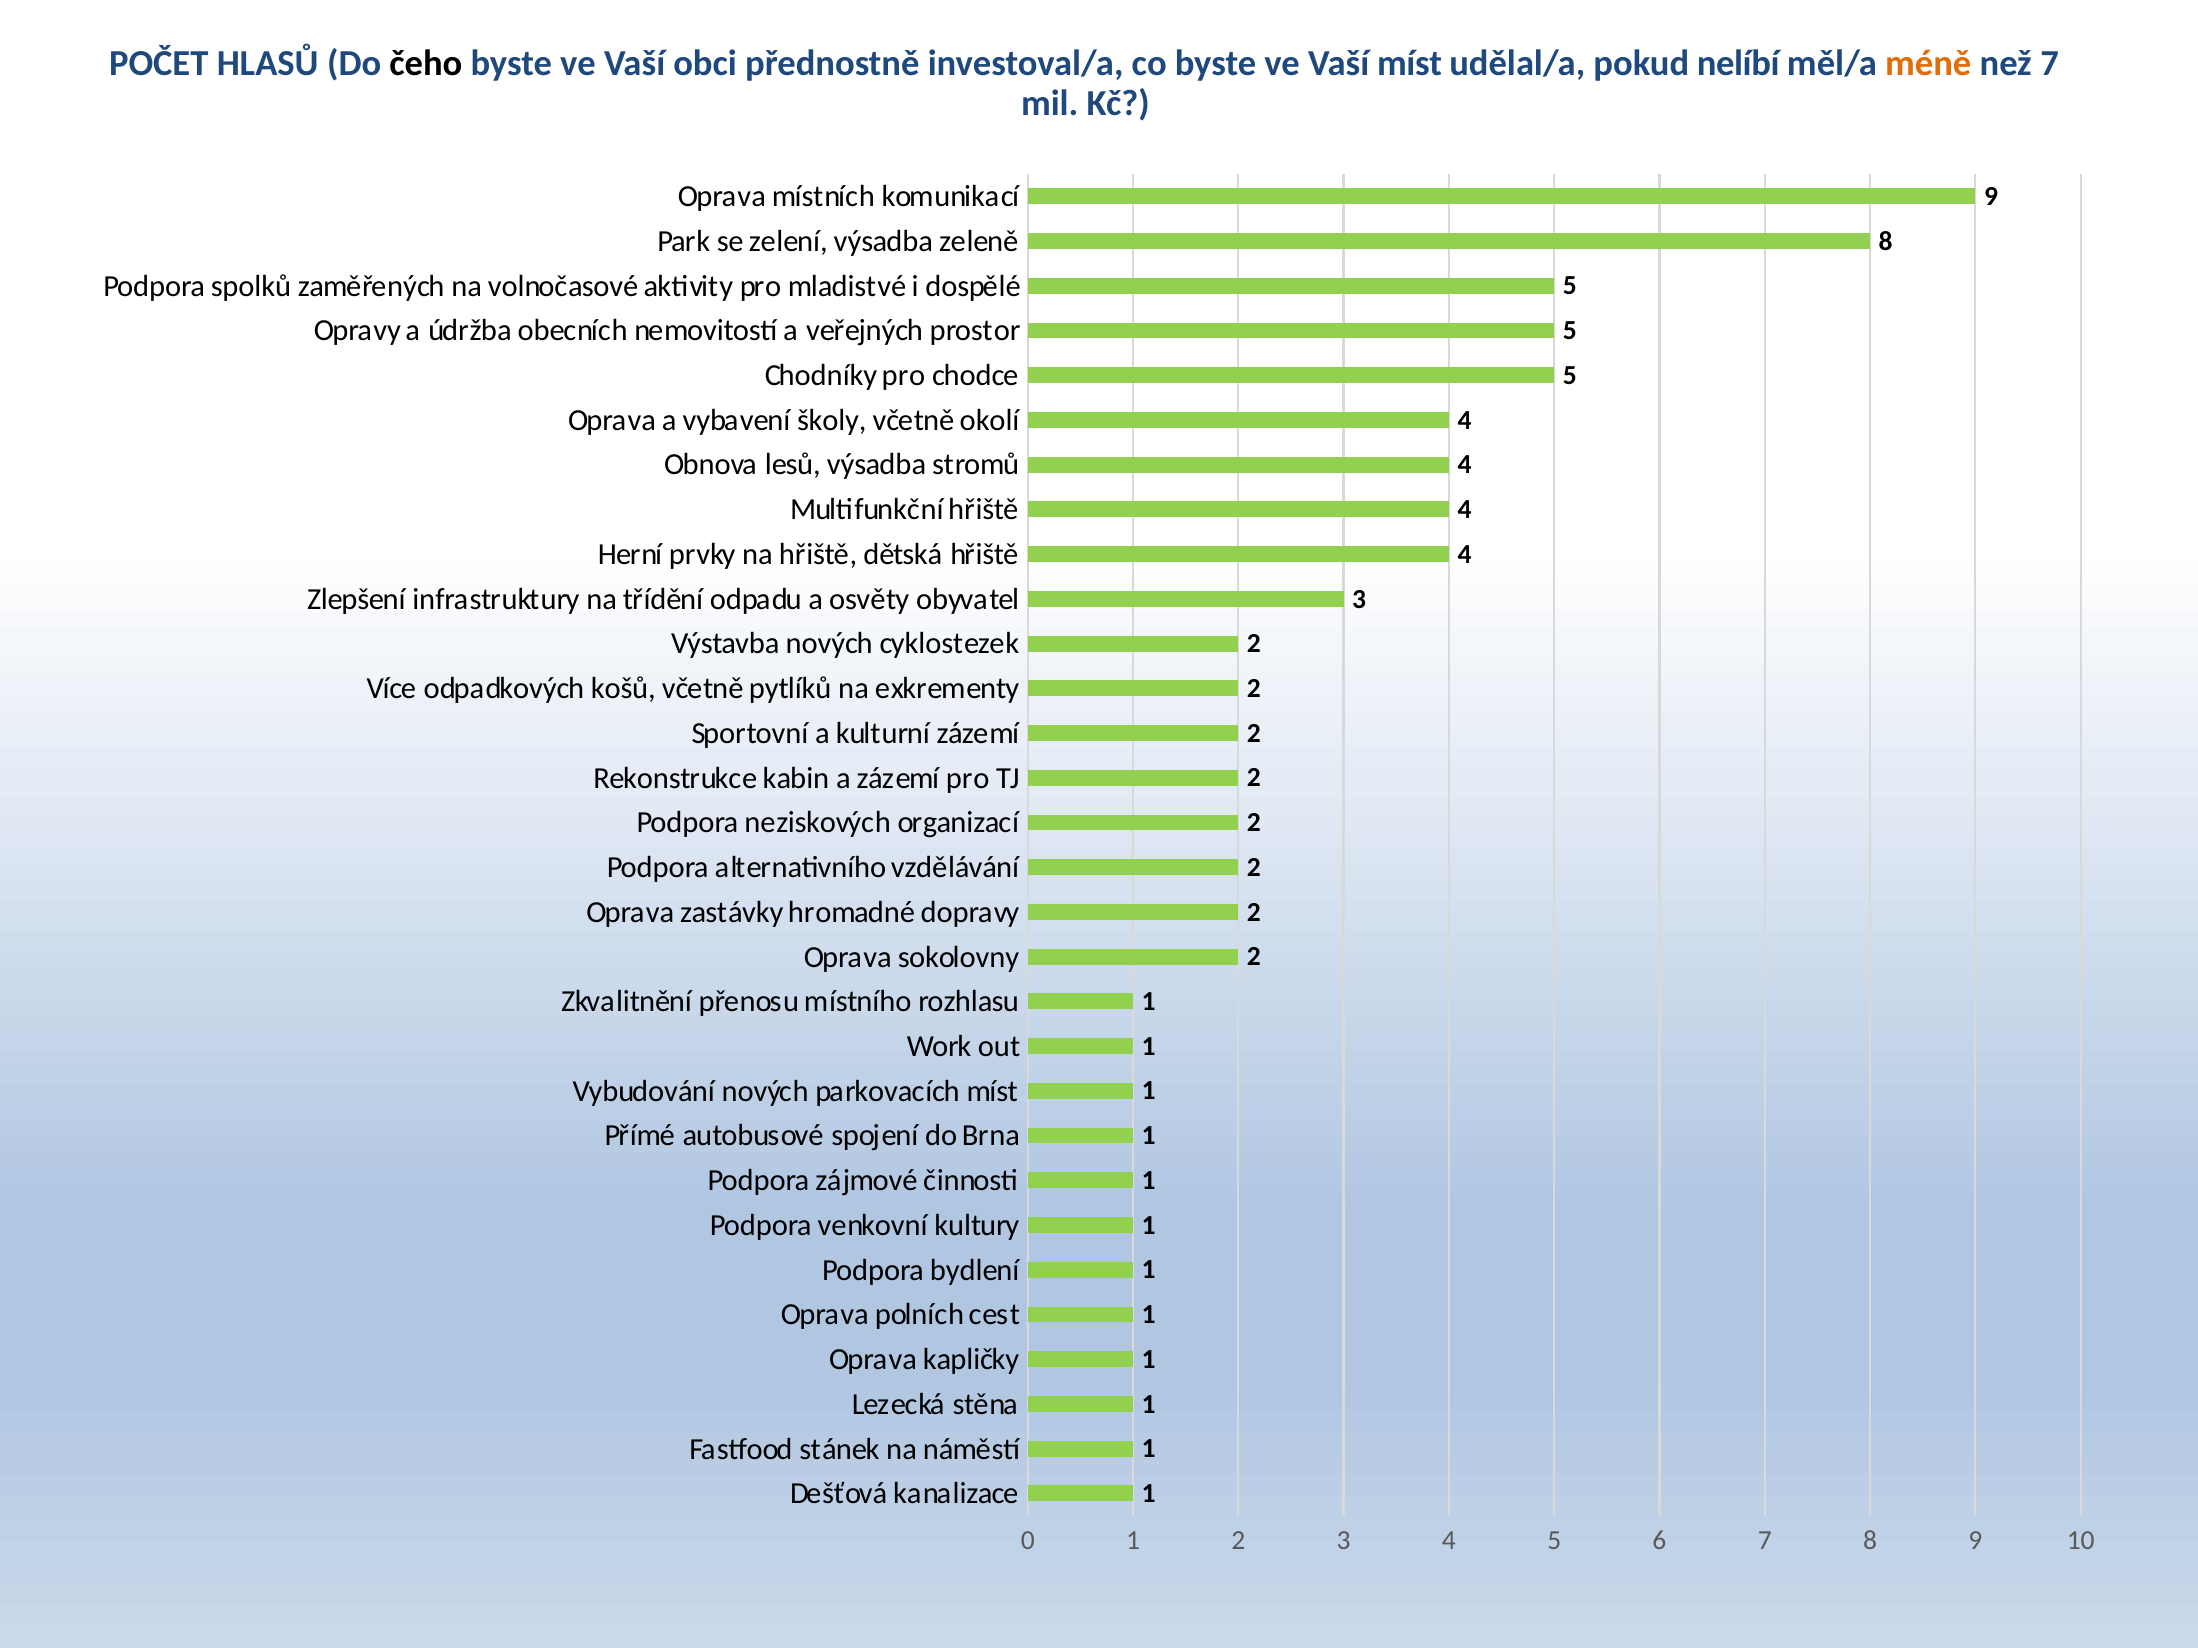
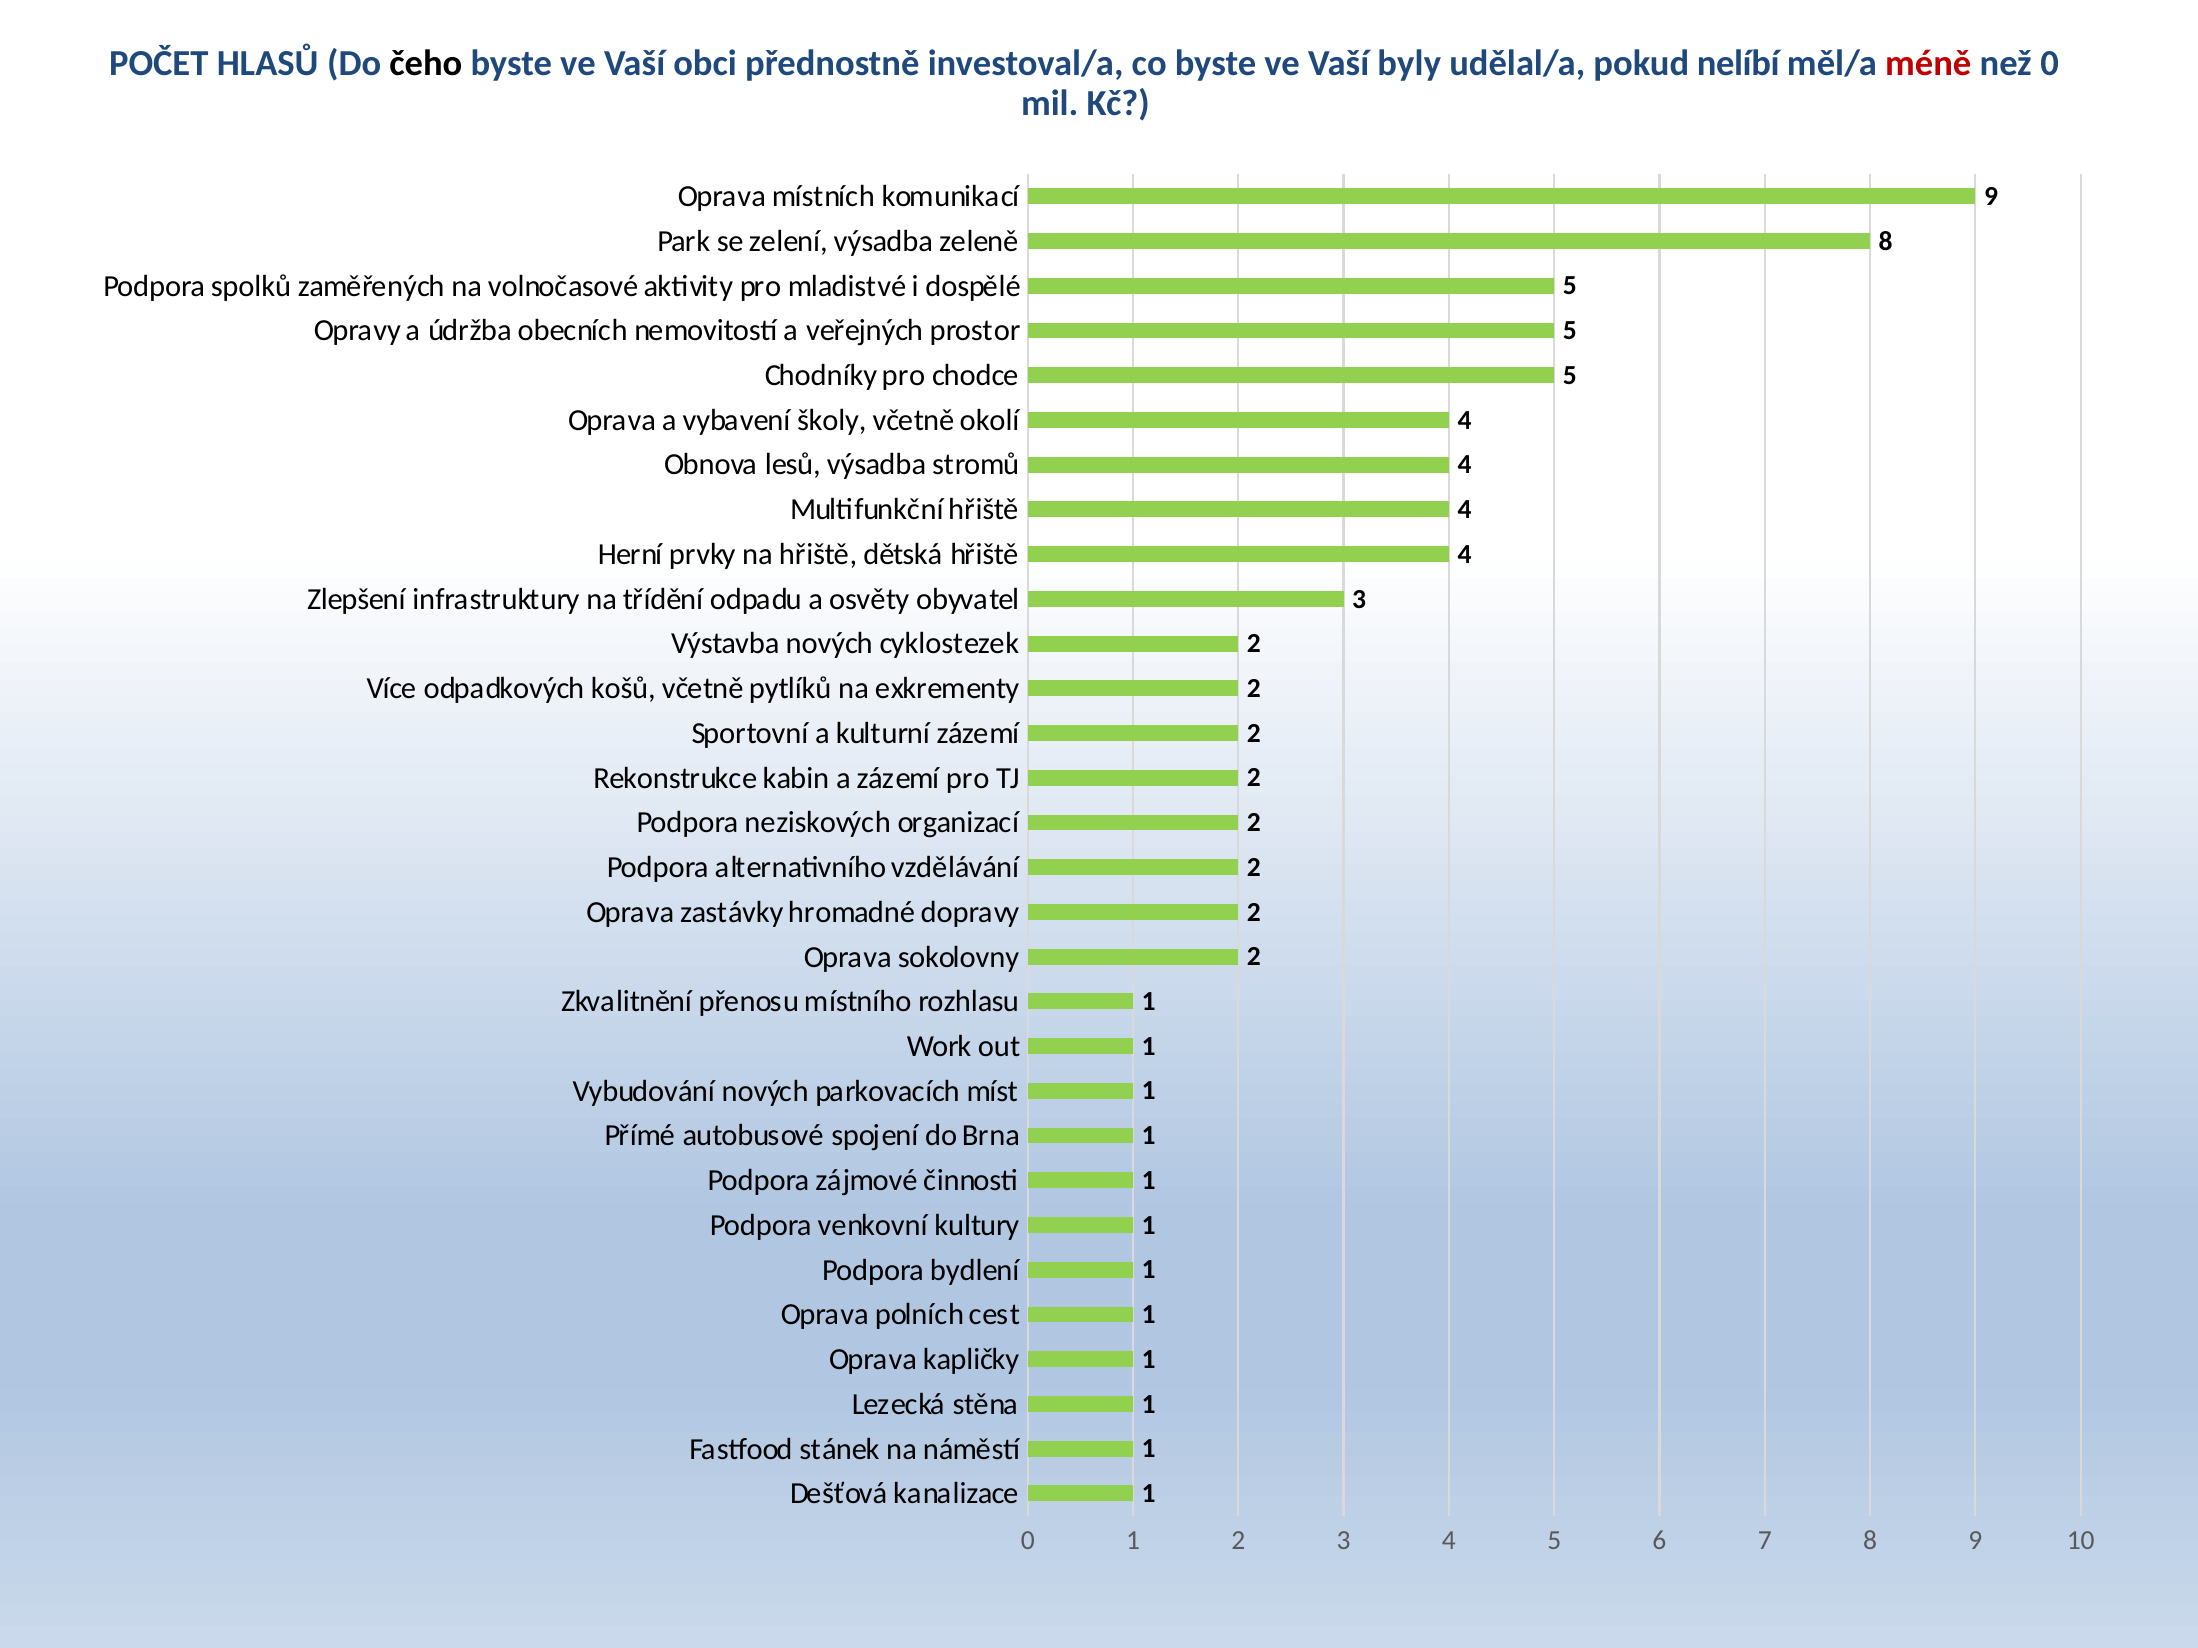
Vaší míst: míst -> byly (1409, 63)
méně colour: orange -> red (1928, 63)
než 7: 7 -> 0 (2050, 63)
